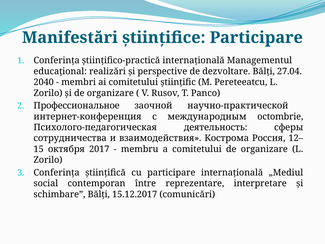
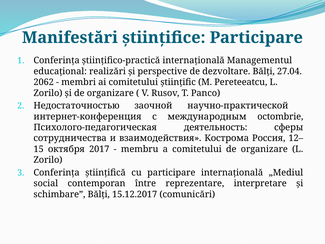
2040: 2040 -> 2062 (44, 82)
Профессиональное: Профессиональное -> Недостаточностью (77, 106)
